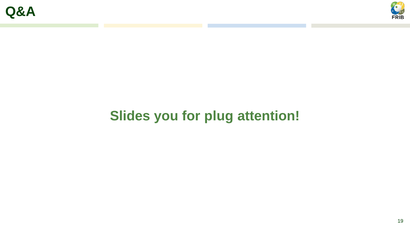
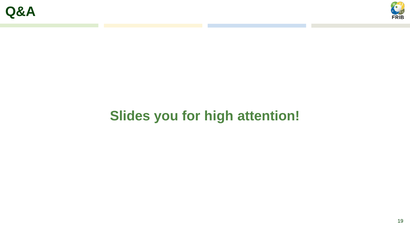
plug: plug -> high (219, 116)
